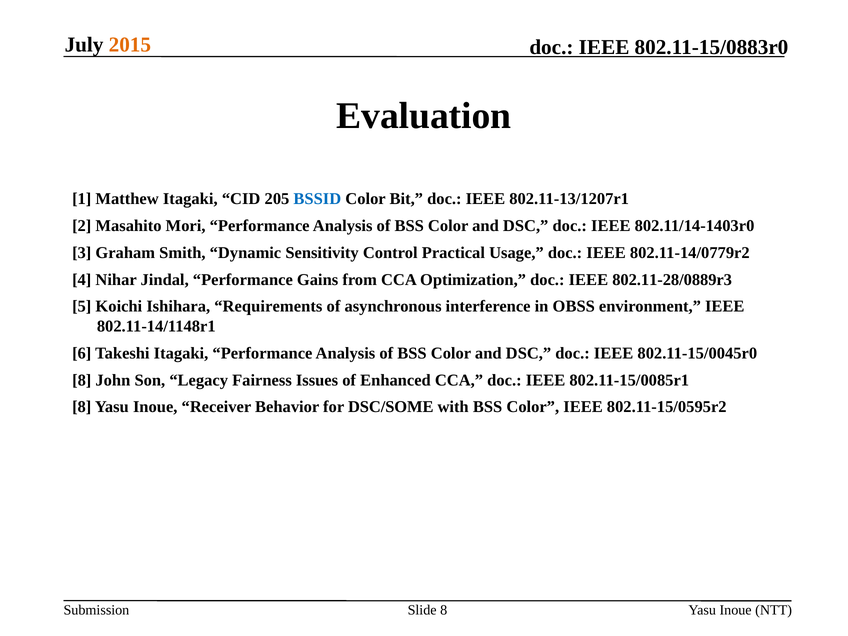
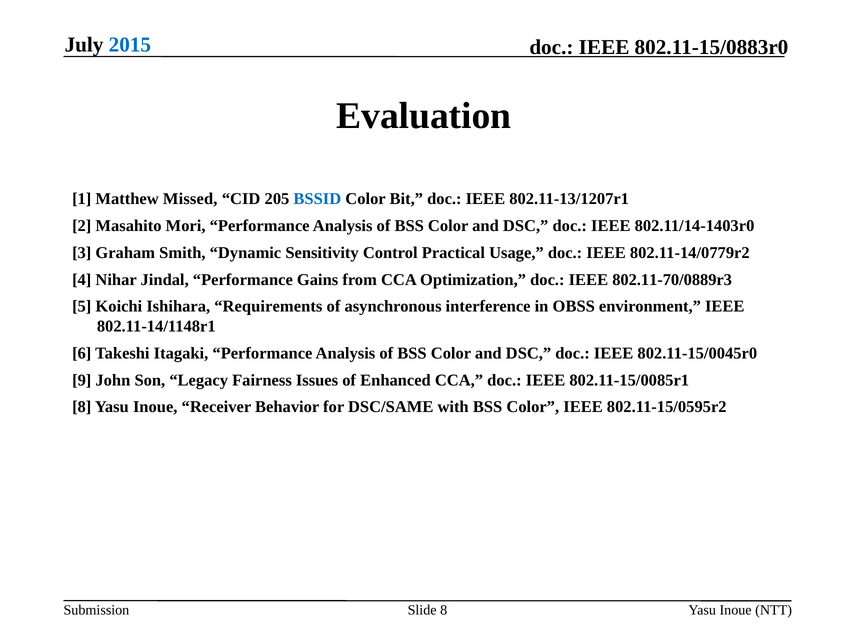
2015 colour: orange -> blue (130, 45)
Matthew Itagaki: Itagaki -> Missed (190, 199)
802.11-28/0889r3: 802.11-28/0889r3 -> 802.11-70/0889r3 (672, 280)
8: 8 -> 9 (82, 380)
DSC/SOME: DSC/SOME -> DSC/SAME (391, 407)
